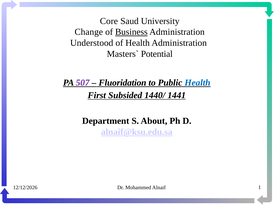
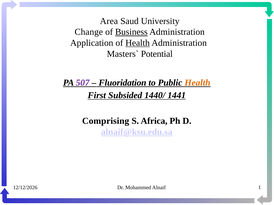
Core: Core -> Area (109, 21)
Understood: Understood -> Application (92, 43)
Health underline: none -> present (138, 43)
Health colour: blue -> orange (197, 83)
Department: Department -> Comprising (106, 121)
About: About -> Africa (154, 121)
